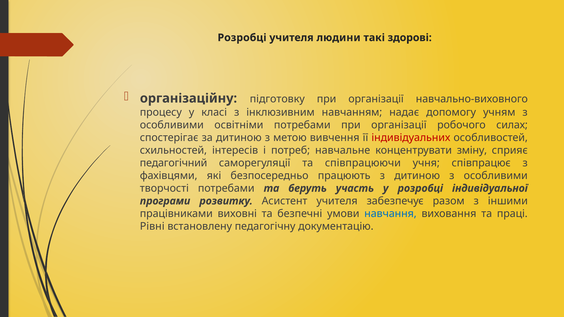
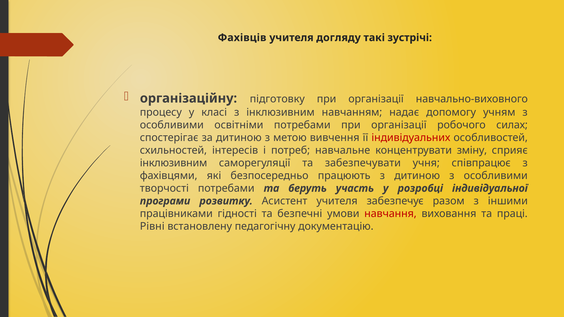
Розробці: Розробці -> Фахівців (242, 38)
людини: людини -> догляду (339, 38)
здорові: здорові -> зустрічі (410, 38)
педагогічний: педагогічний -> інклюзивним (174, 163)
співпрацюючи: співпрацюючи -> забезпечувати (363, 163)
виховні: виховні -> гідності (237, 214)
навчання colour: blue -> red (390, 214)
